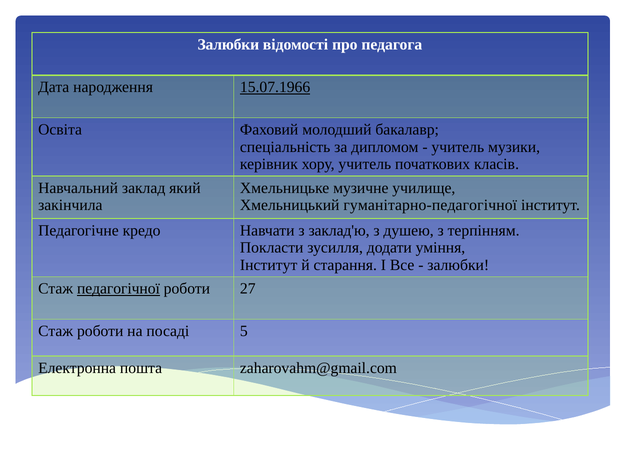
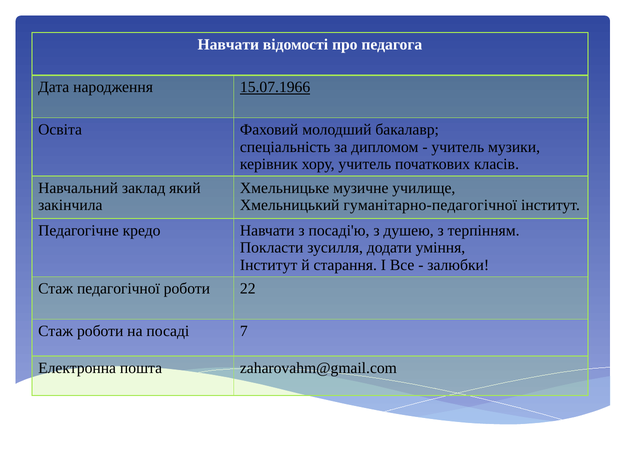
Залюбки: Залюбки -> Навчати (228, 44)
заклад'ю: заклад'ю -> посаді'ю (339, 230)
педагогічної underline: present -> none (118, 289)
27: 27 -> 22 (248, 289)
5: 5 -> 7 (244, 331)
